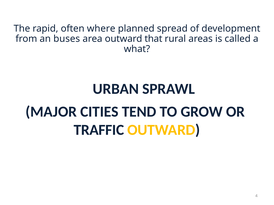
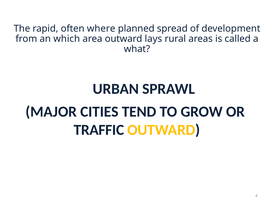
buses: buses -> which (67, 39)
that: that -> lays (153, 39)
